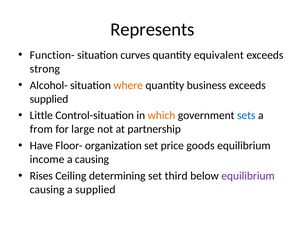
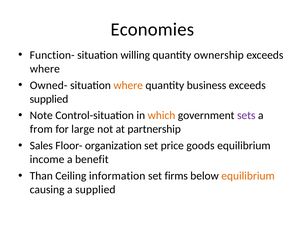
Represents: Represents -> Economies (152, 30)
curves: curves -> willing (135, 55)
equivalent: equivalent -> ownership (219, 55)
strong: strong -> where (45, 69)
Alcohol-: Alcohol- -> Owned- (49, 85)
Little: Little -> Note (41, 115)
sets colour: blue -> purple (246, 115)
Have: Have -> Sales (41, 146)
a causing: causing -> benefit (92, 159)
Rises: Rises -> Than (41, 176)
determining: determining -> information (117, 176)
third: third -> firms (176, 176)
equilibrium colour: purple -> orange (248, 176)
